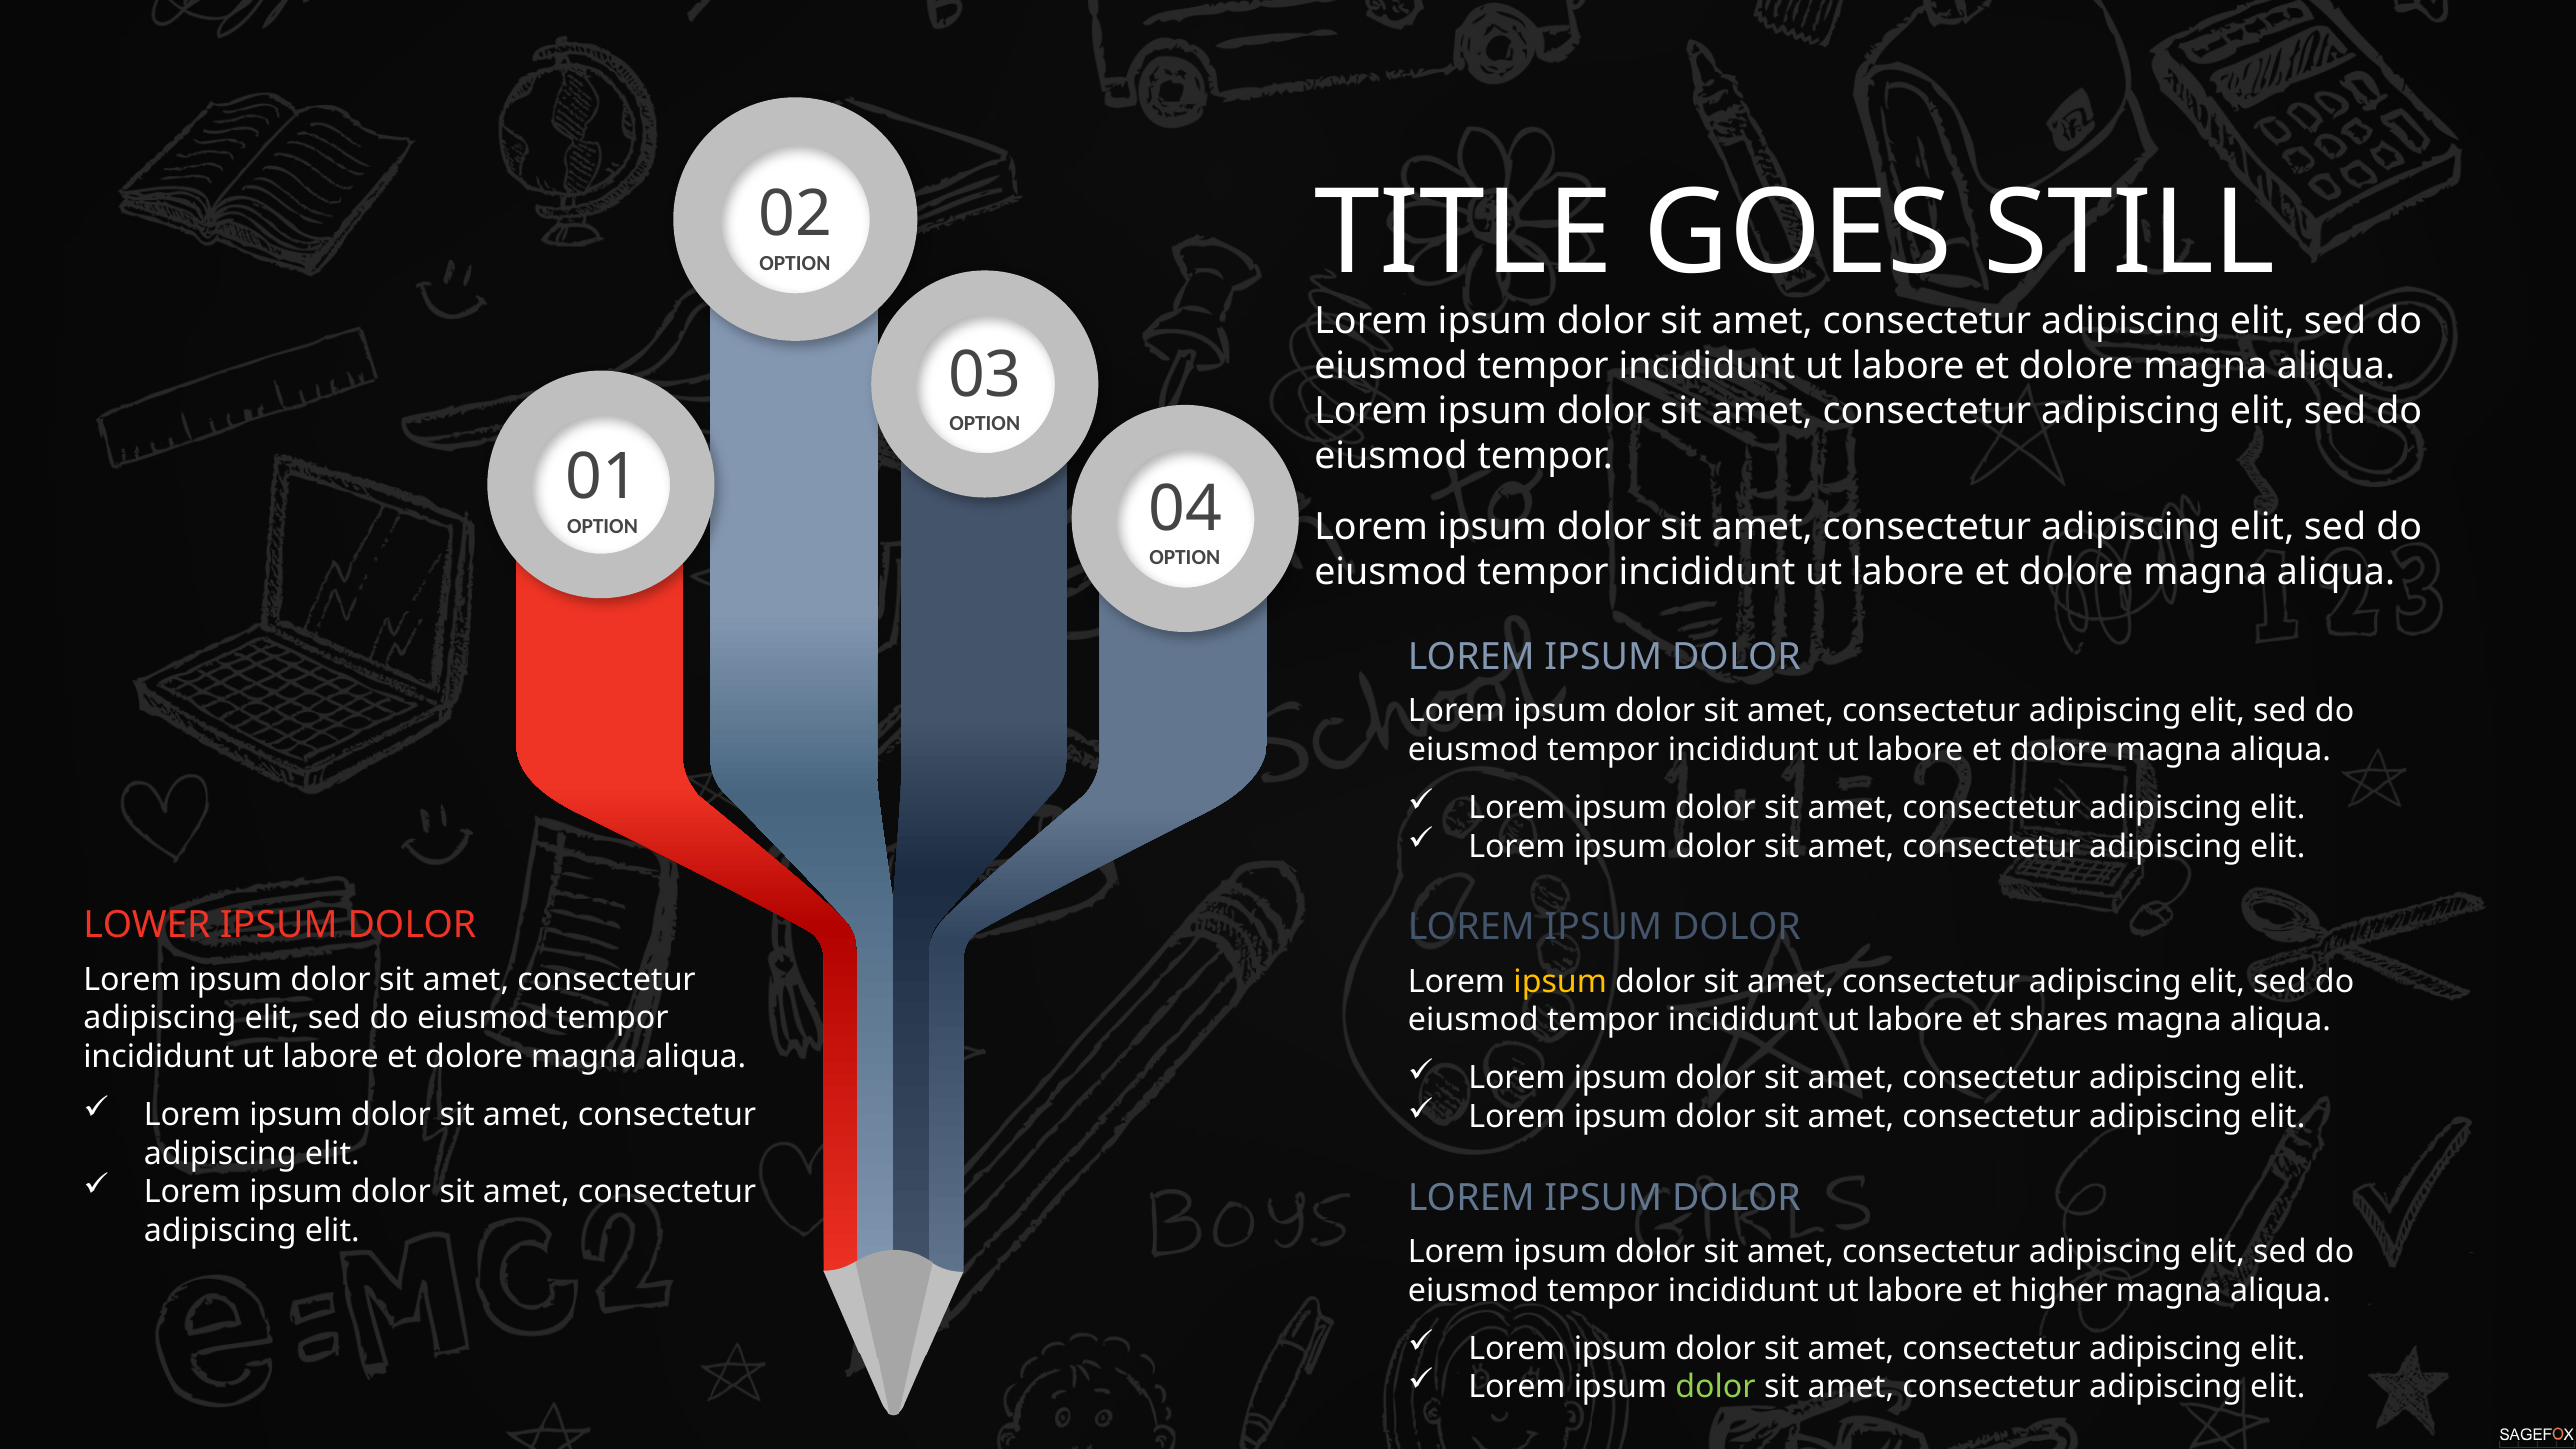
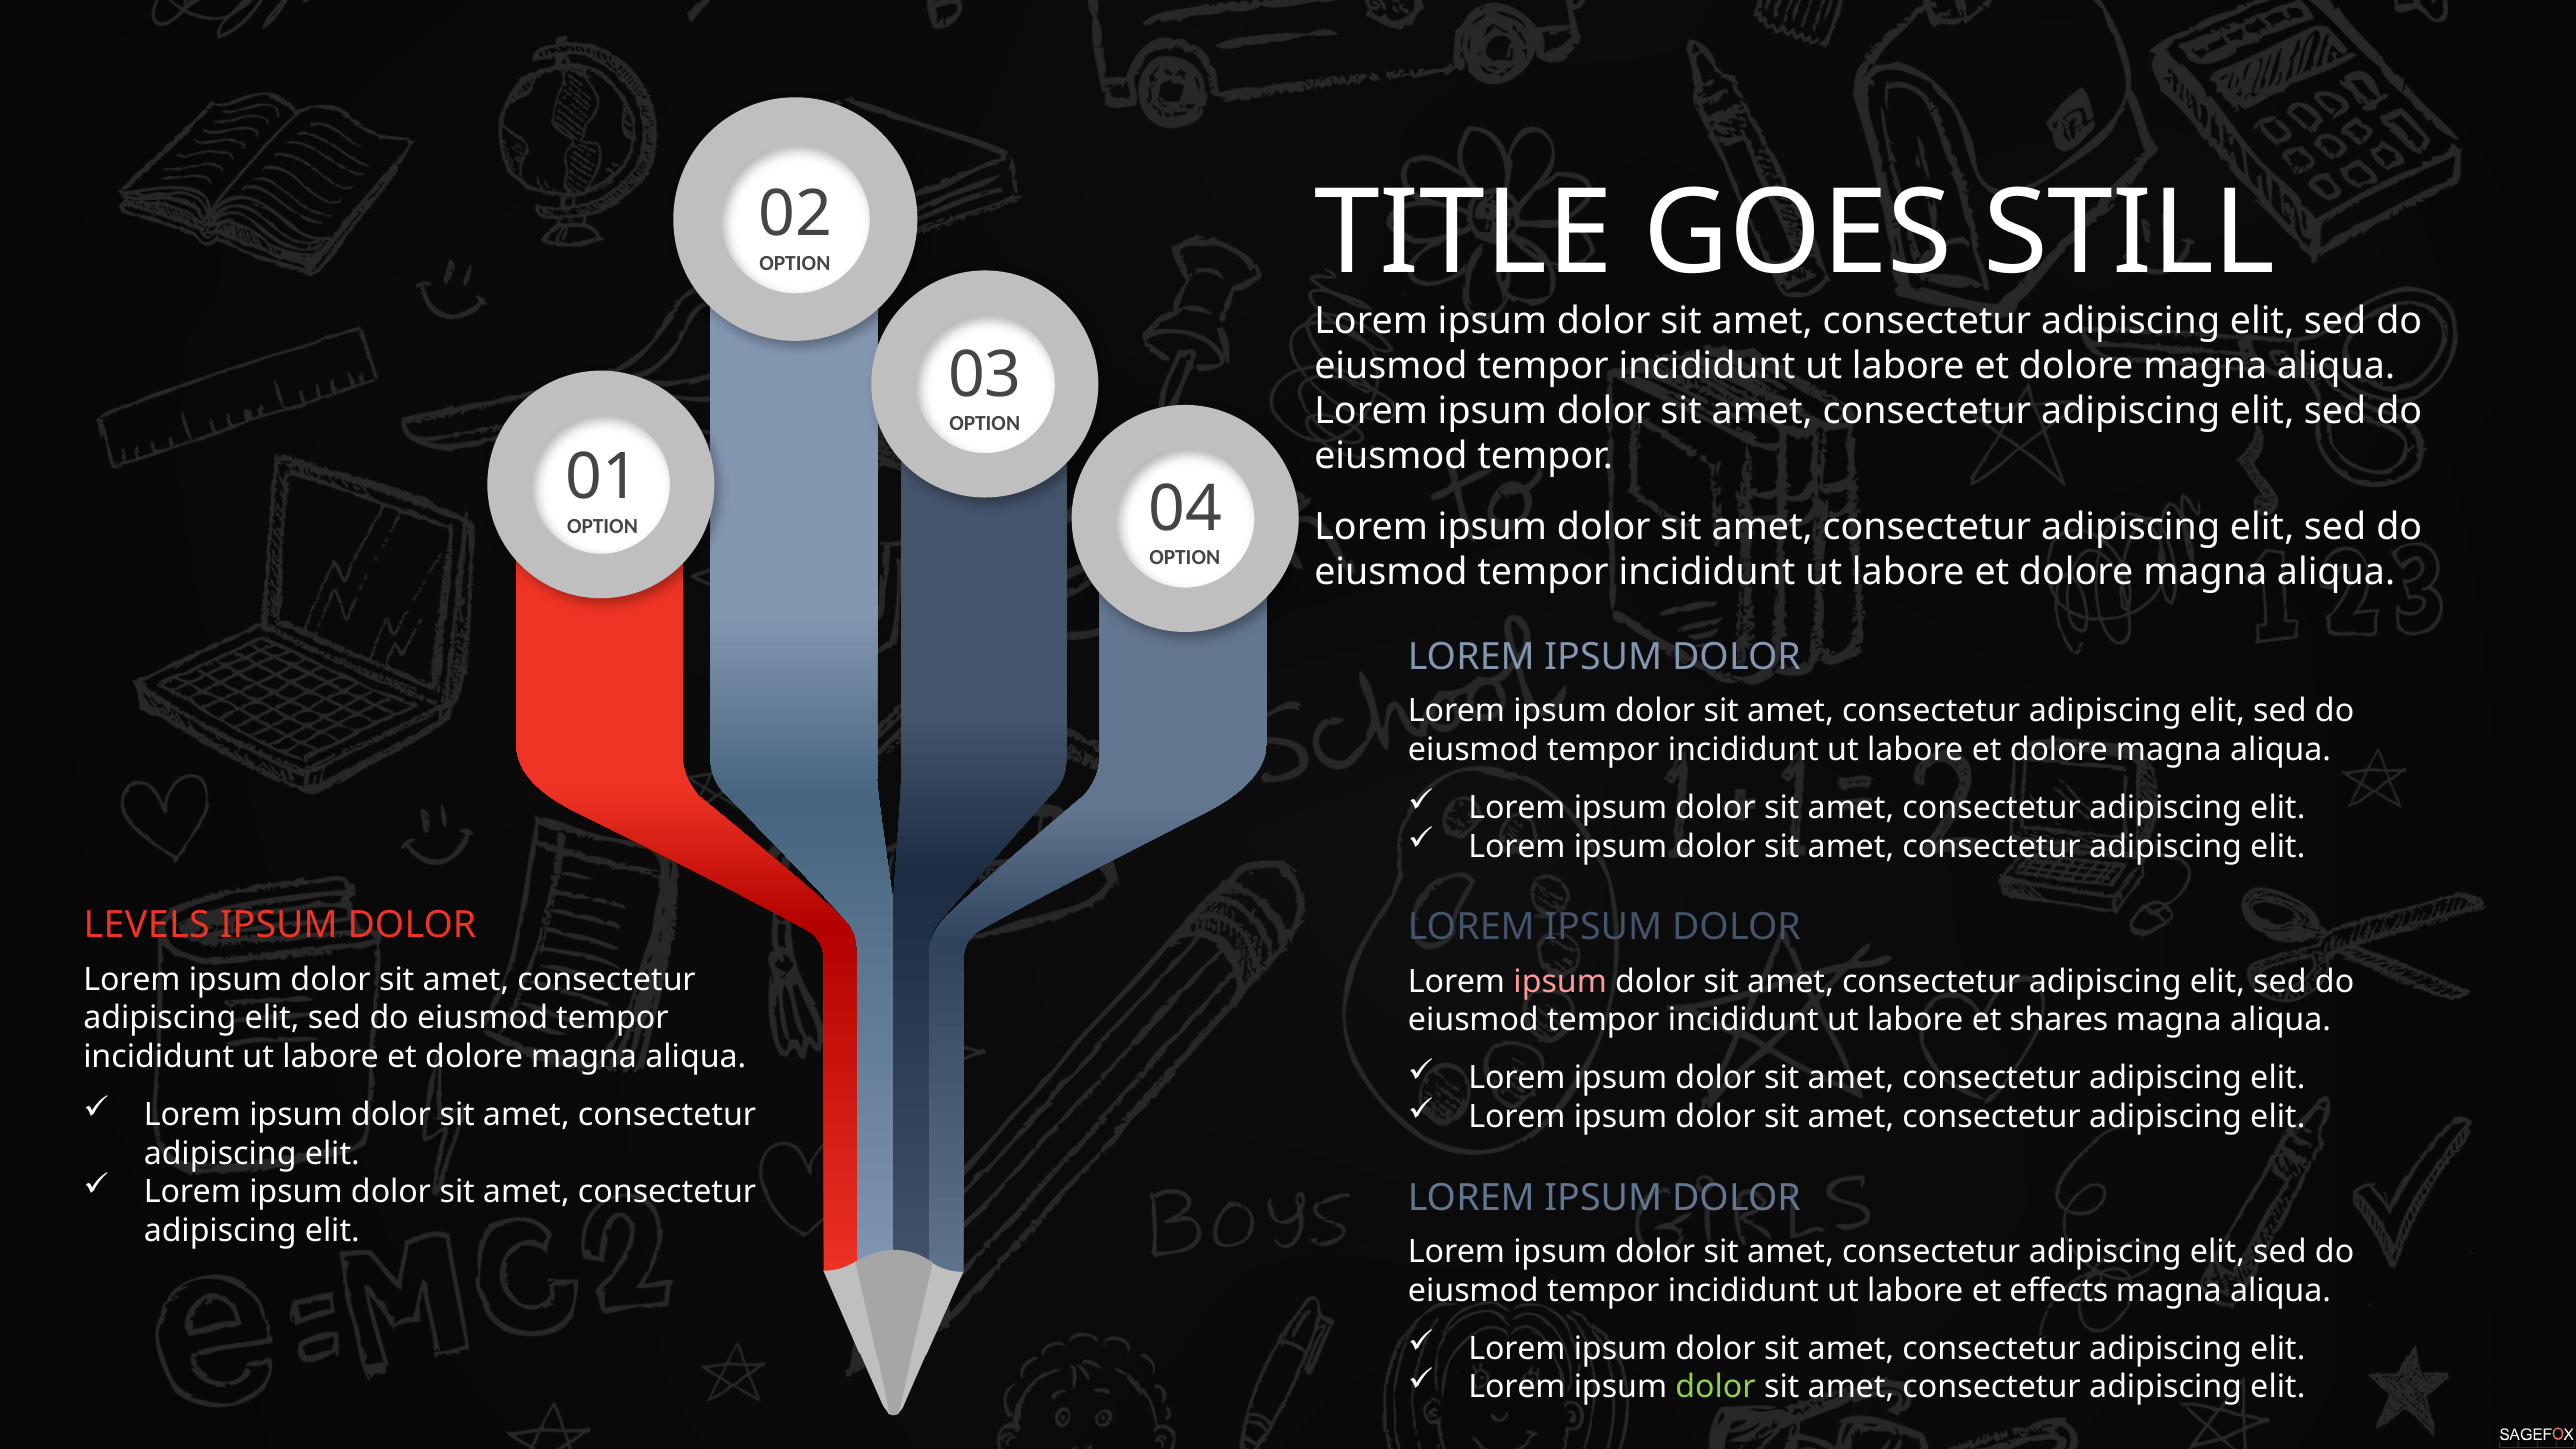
LOWER: LOWER -> LEVELS (147, 925)
ipsum colour: yellow -> pink (1560, 982)
higher: higher -> effects (2059, 1291)
